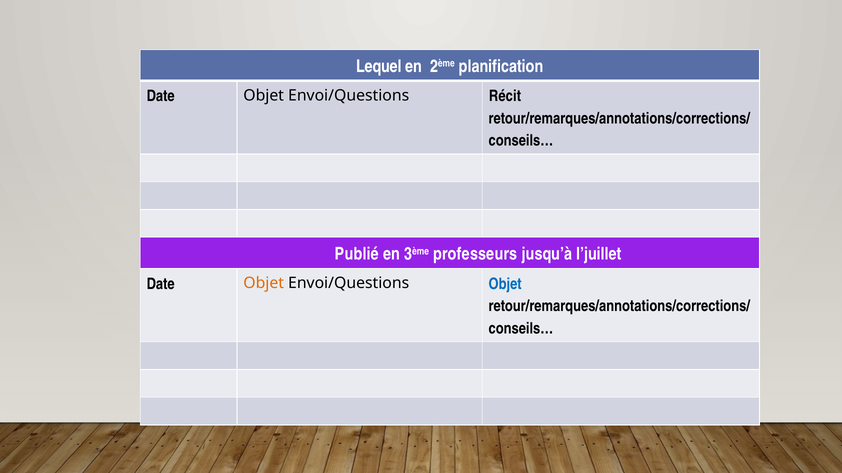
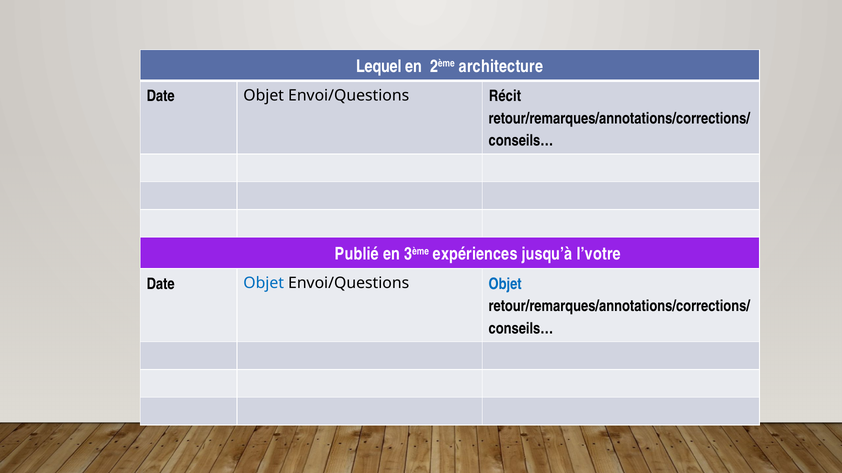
planification: planification -> architecture (501, 67)
professeurs: professeurs -> expériences (475, 254)
l’juillet: l’juillet -> l’votre (599, 254)
Objet colour: orange -> blue (264, 284)
